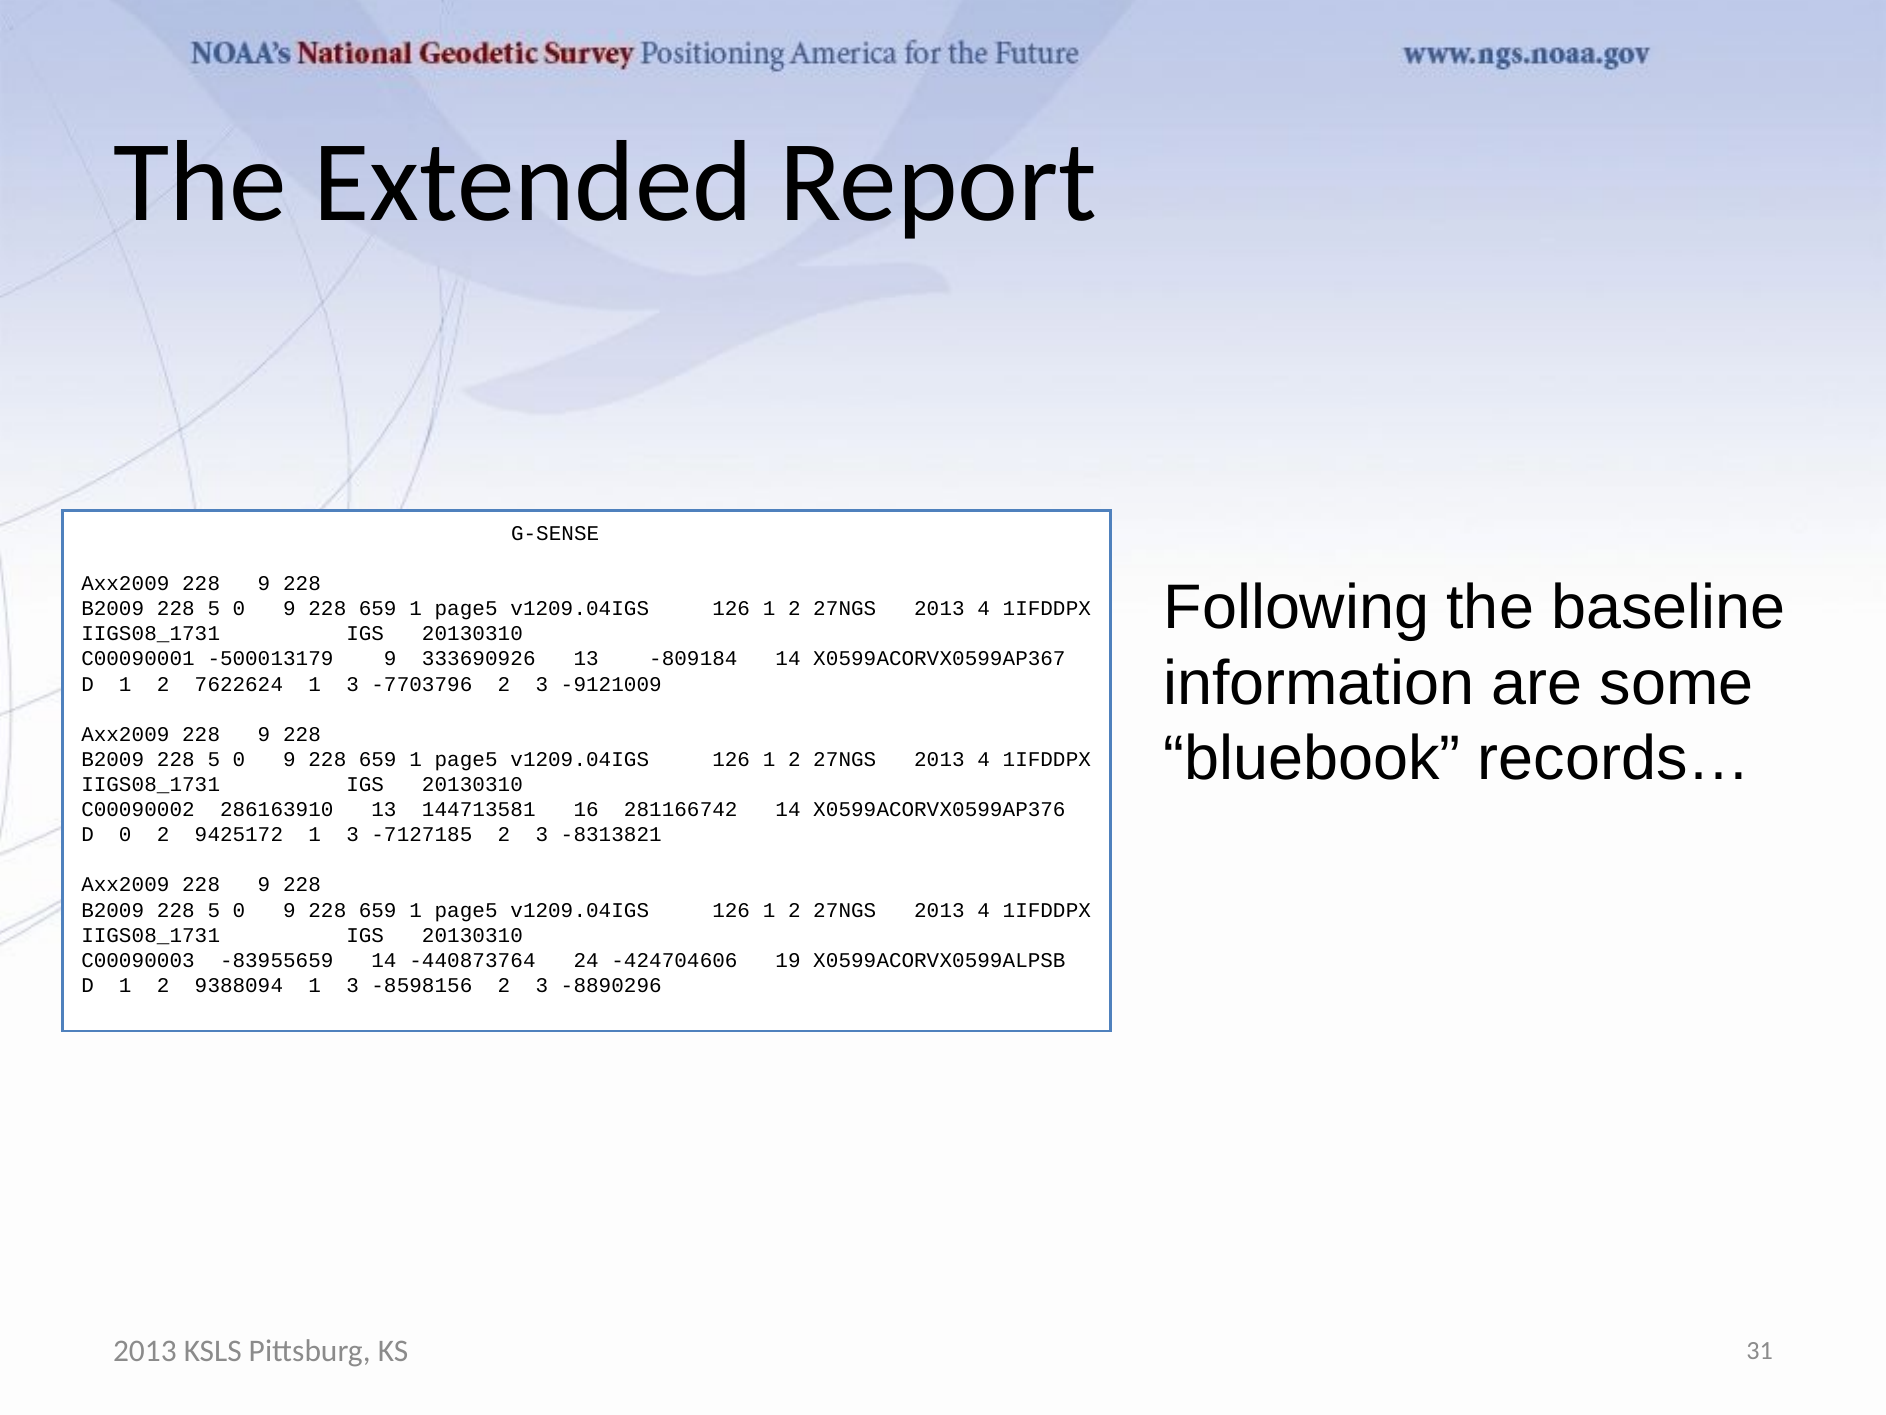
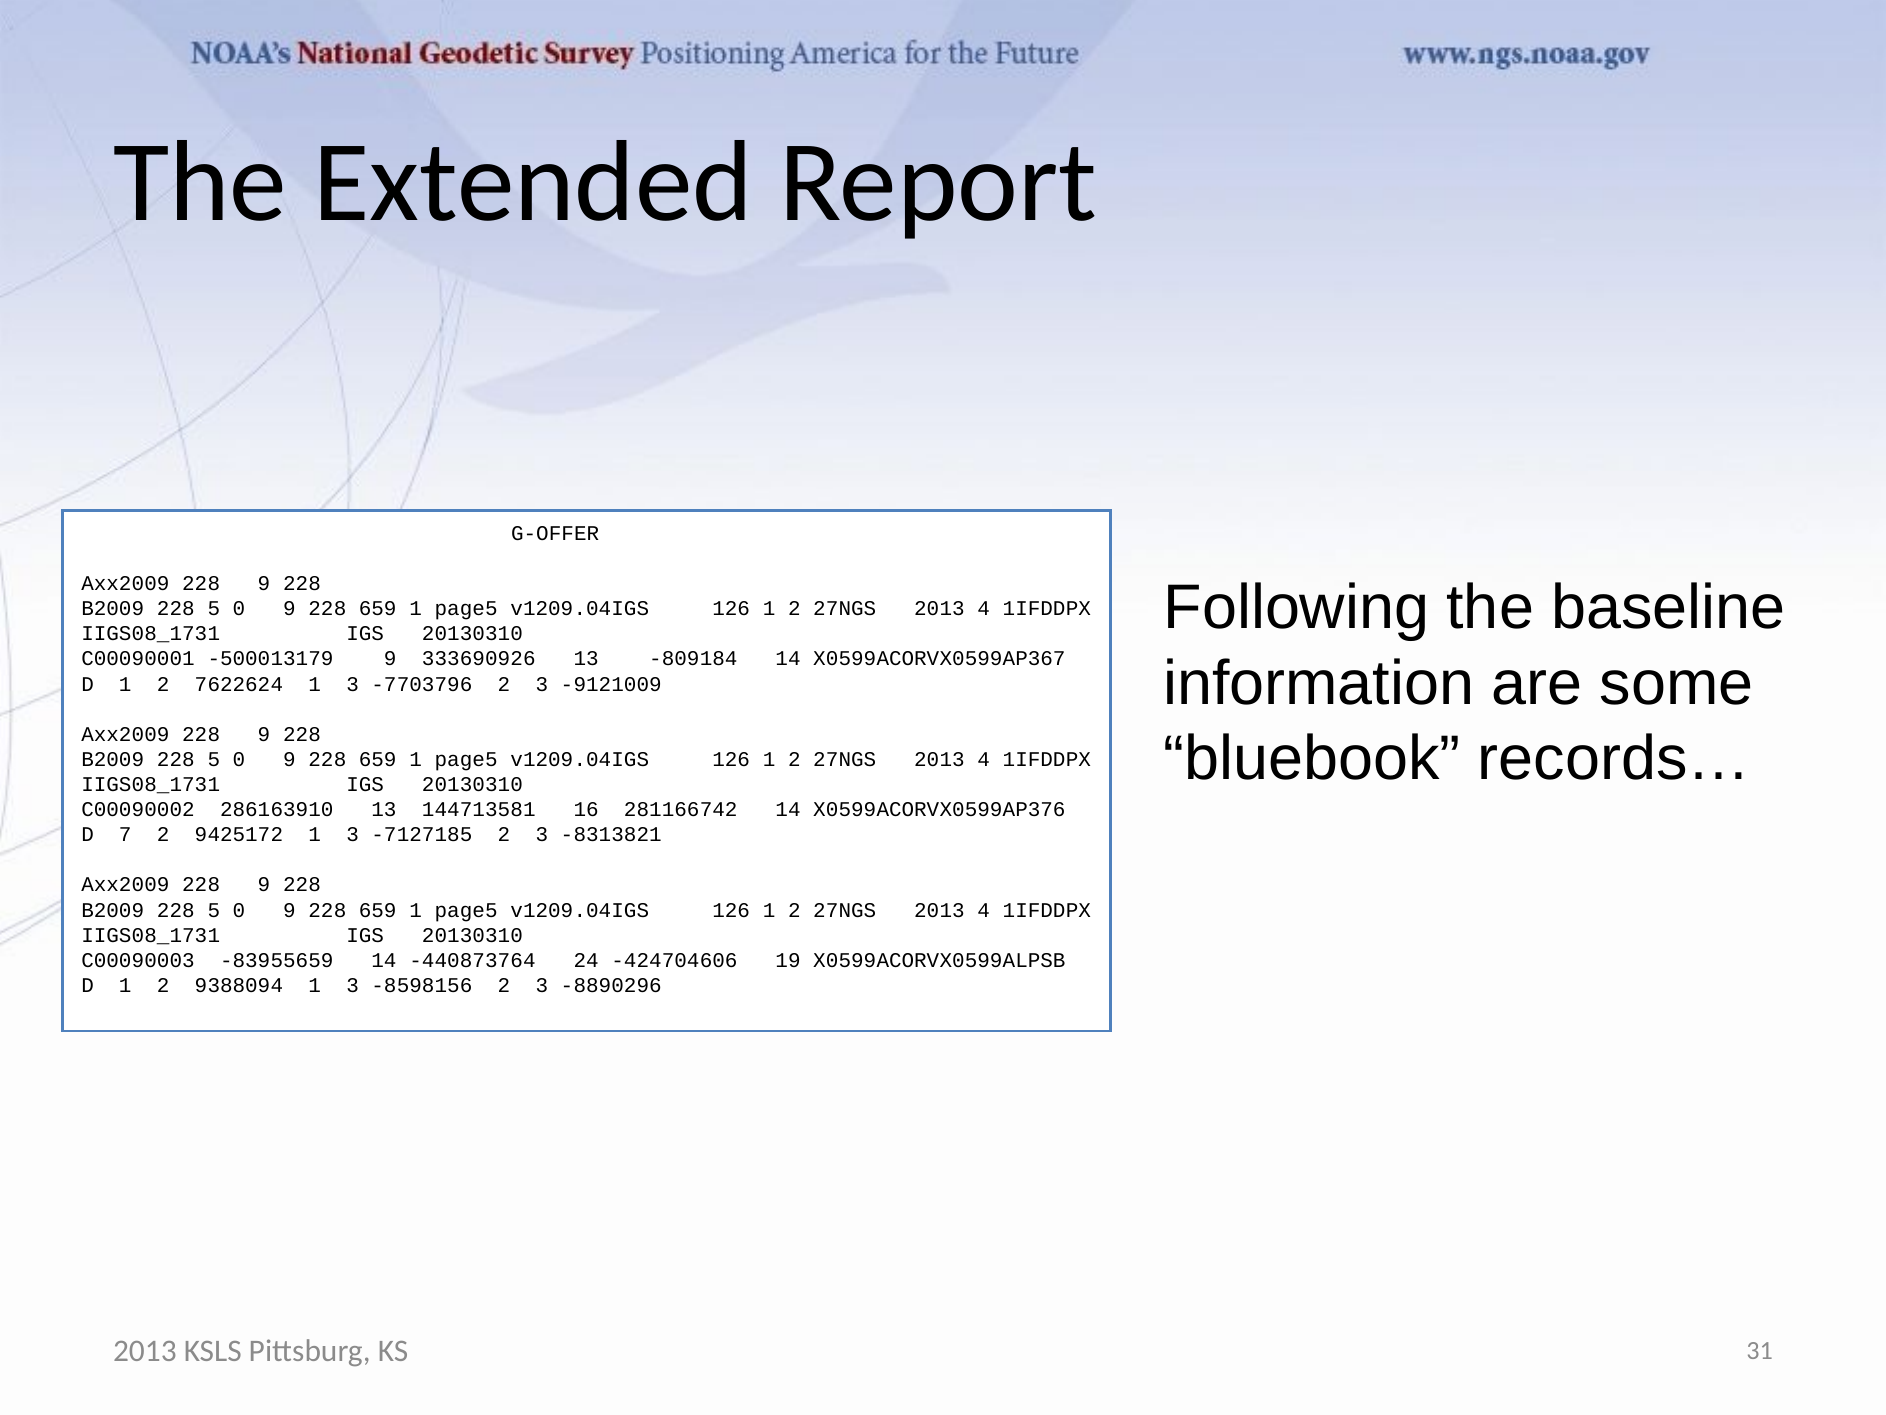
G-SENSE: G-SENSE -> G-OFFER (555, 533)
D 0: 0 -> 7 (125, 835)
